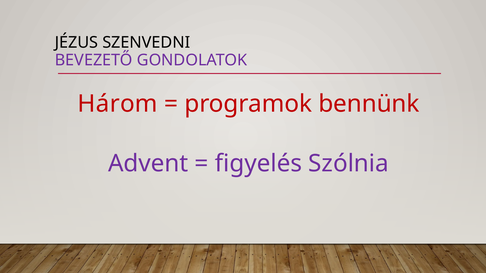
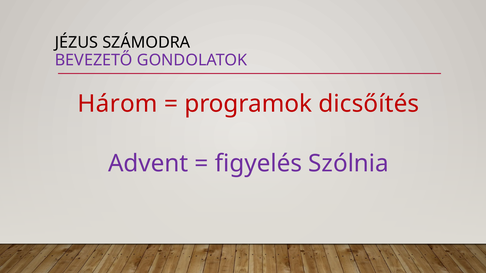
SZENVEDNI: SZENVEDNI -> SZÁMODRA (146, 43)
bennünk: bennünk -> dicsőítés (369, 104)
